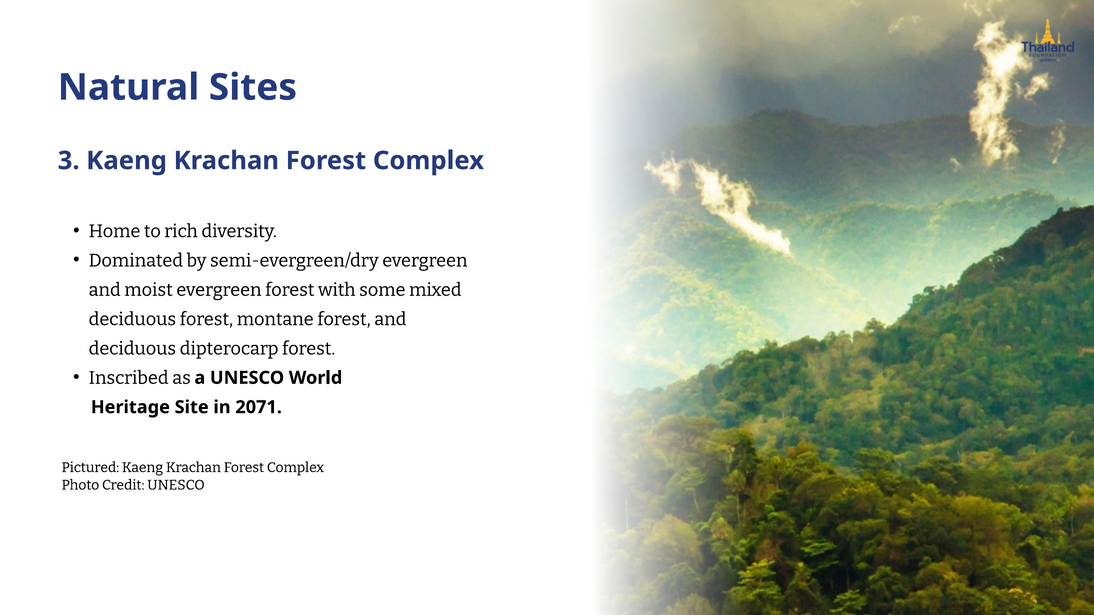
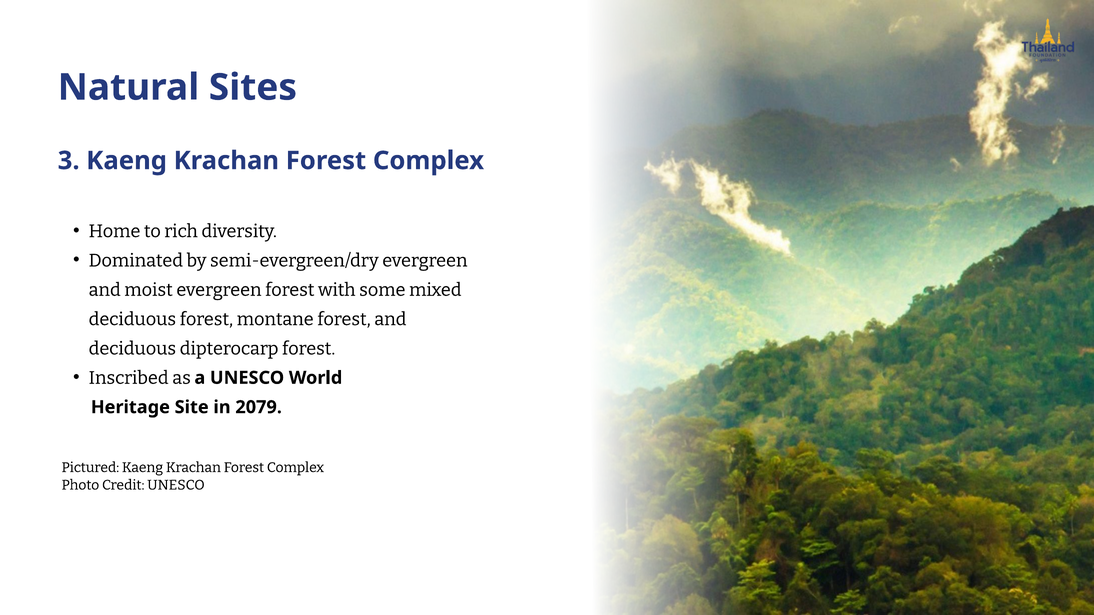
2071: 2071 -> 2079 (259, 407)
